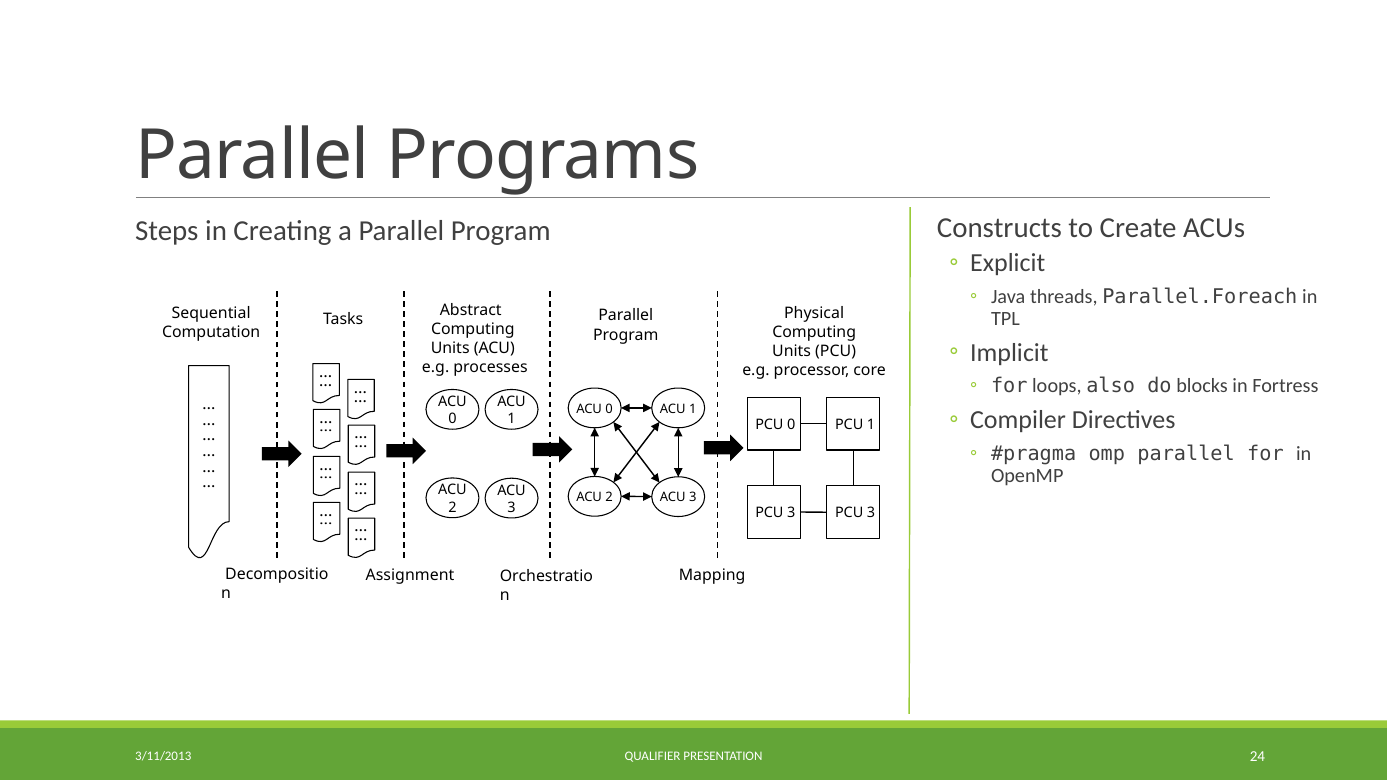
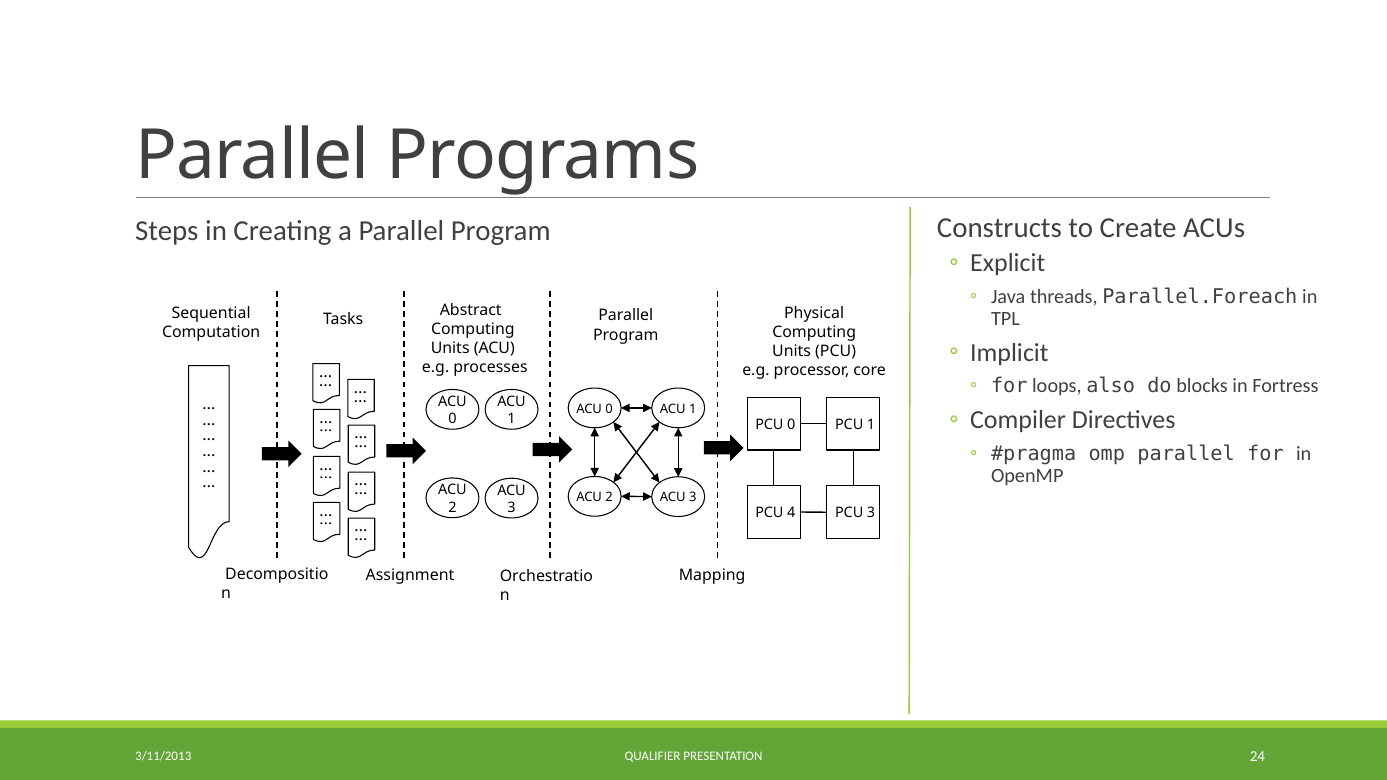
3: 3 -> 4 (791, 513)
